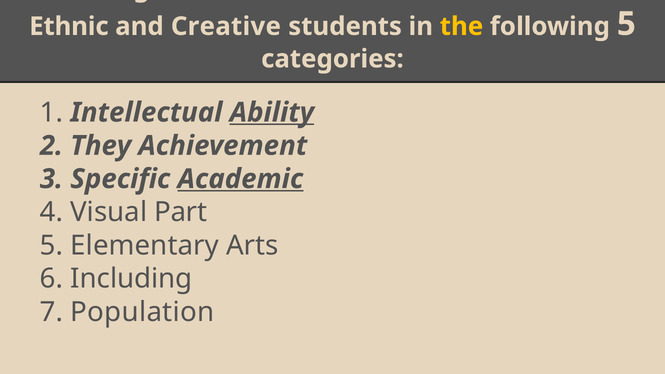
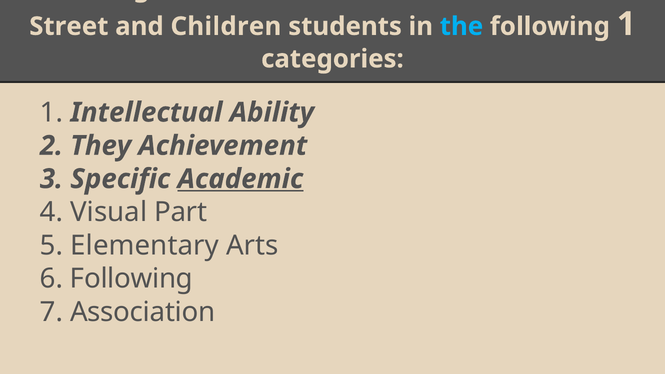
Ethnic: Ethnic -> Street (69, 26)
Creative: Creative -> Children (226, 26)
the colour: yellow -> light blue (461, 26)
following 5: 5 -> 1 (626, 24)
Ability underline: present -> none (272, 112)
6 Including: Including -> Following (131, 279)
Population: Population -> Association (143, 312)
